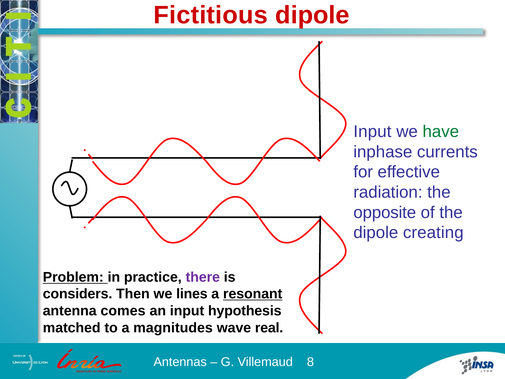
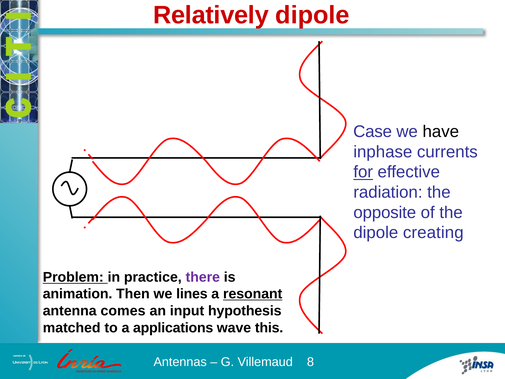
Fictitious: Fictitious -> Relatively (211, 15)
Input: Input -> Case (373, 132)
have colour: green -> black (441, 132)
for underline: none -> present (363, 172)
considers: considers -> animation (78, 294)
magnitudes: magnitudes -> applications (173, 328)
real: real -> this (269, 328)
